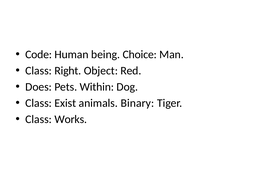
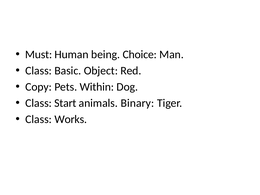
Code: Code -> Must (39, 55)
Right: Right -> Basic (68, 71)
Does: Does -> Copy (39, 87)
Exist: Exist -> Start (65, 103)
